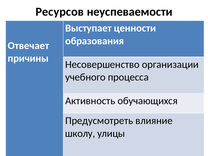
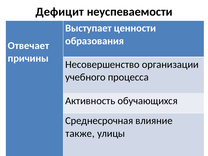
Ресурсов: Ресурсов -> Дефицит (60, 12)
Предусмотреть: Предусмотреть -> Среднесрочная (99, 121)
школу: школу -> также (80, 133)
